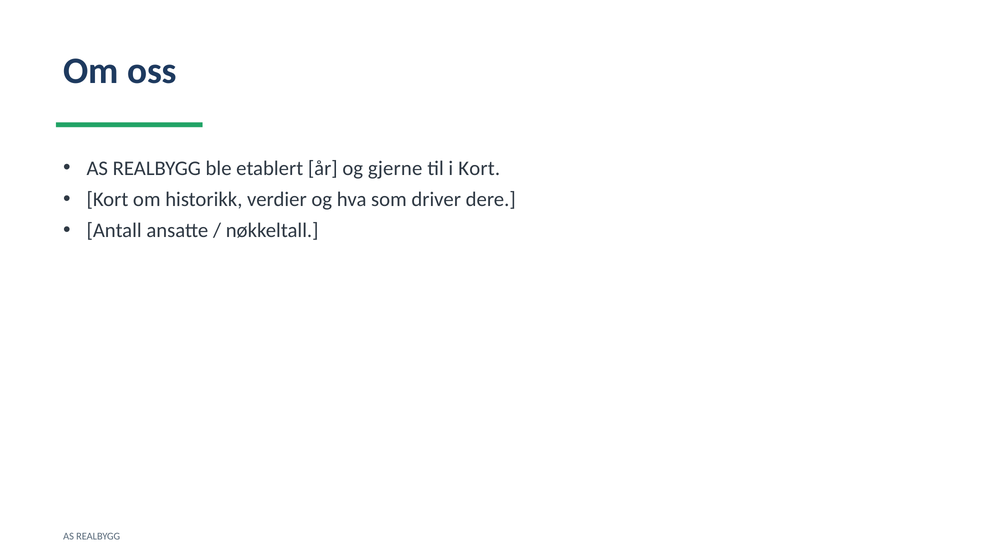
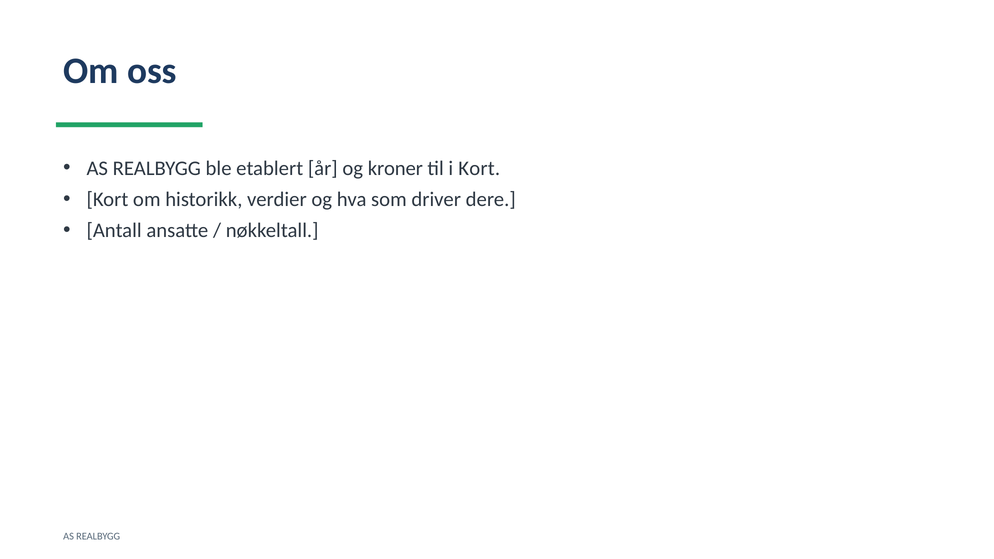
gjerne: gjerne -> kroner (395, 168)
